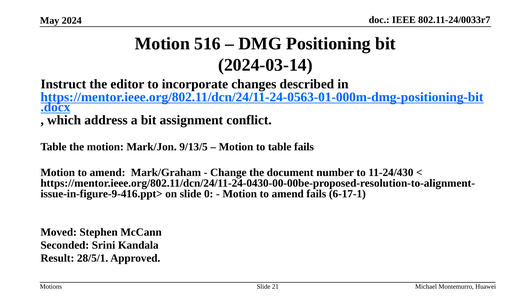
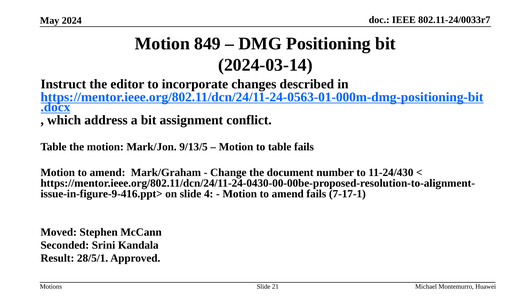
516: 516 -> 849 (208, 44)
0: 0 -> 4 (209, 194)
6-17-1: 6-17-1 -> 7-17-1 (347, 194)
